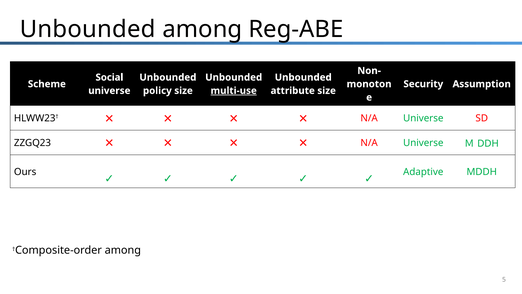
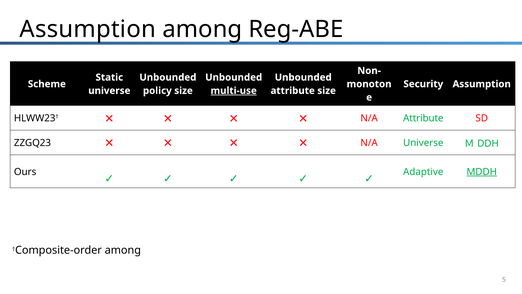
Unbounded: Unbounded -> Assumption (88, 29)
Social: Social -> Static (109, 77)
Universe: Universe -> Attribute (423, 118)
MDDH underline: none -> present (482, 172)
